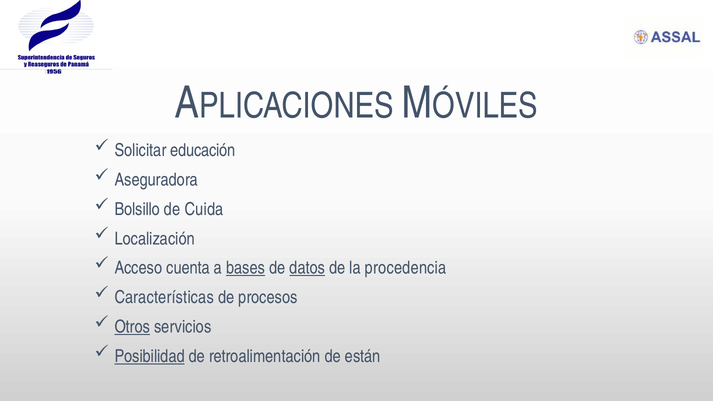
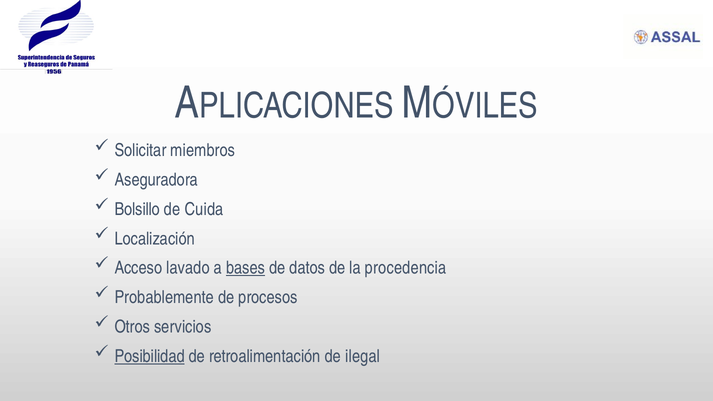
educación: educación -> miembros (203, 150)
cuenta: cuenta -> lavado (188, 268)
datos underline: present -> none (307, 268)
Características: Características -> Probablemente (164, 297)
Otros underline: present -> none (132, 327)
están: están -> ilegal (363, 356)
